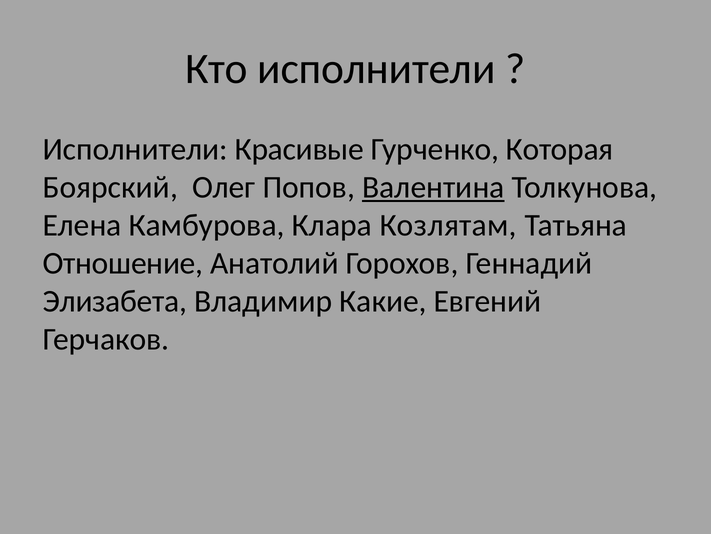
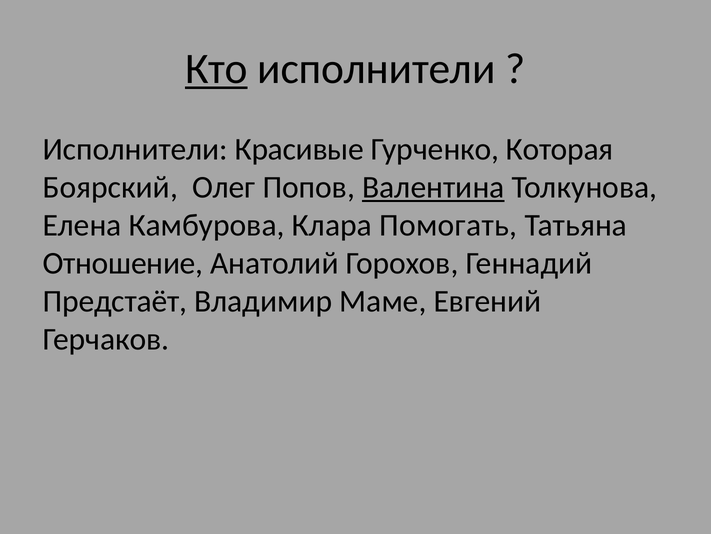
Кто underline: none -> present (216, 69)
Козлятам: Козлятам -> Помогать (448, 225)
Элизабета: Элизабета -> Предстаёт (115, 301)
Какие: Какие -> Маме (383, 301)
